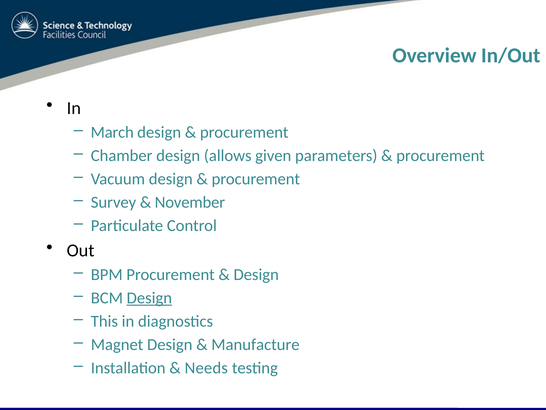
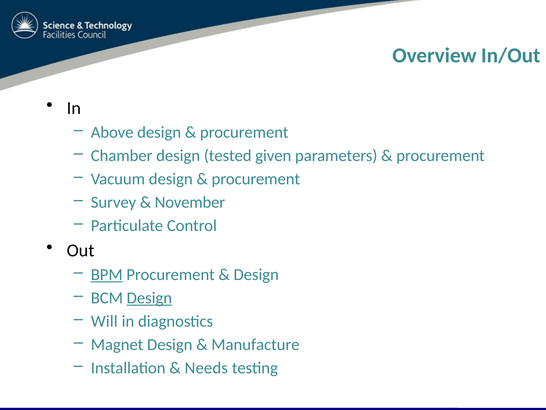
March: March -> Above (112, 132)
allows: allows -> tested (228, 155)
BPM underline: none -> present (107, 274)
This: This -> Will (104, 321)
